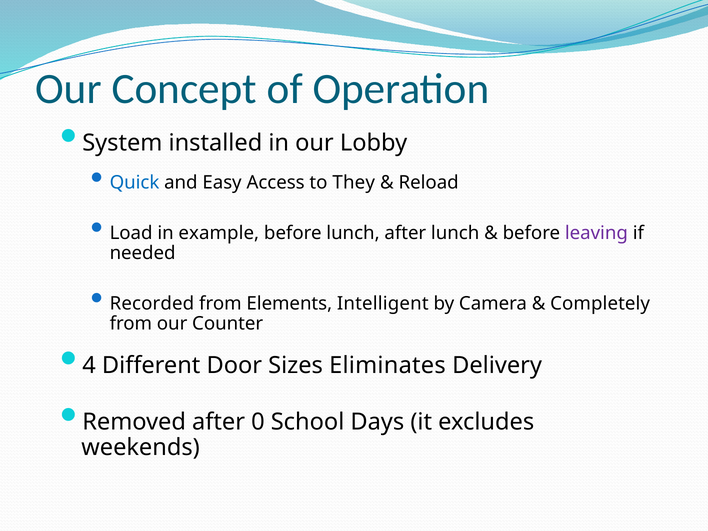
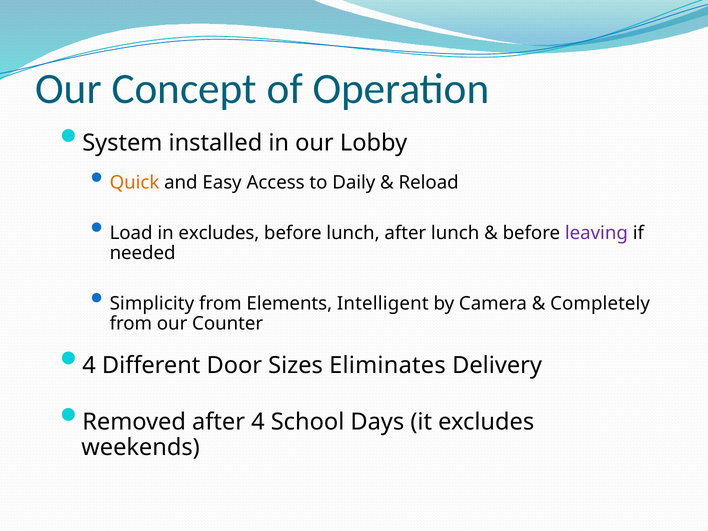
Quick colour: blue -> orange (134, 183)
They: They -> Daily (354, 183)
in example: example -> excludes (219, 233)
Recorded: Recorded -> Simplicity (152, 303)
after 0: 0 -> 4 (258, 422)
